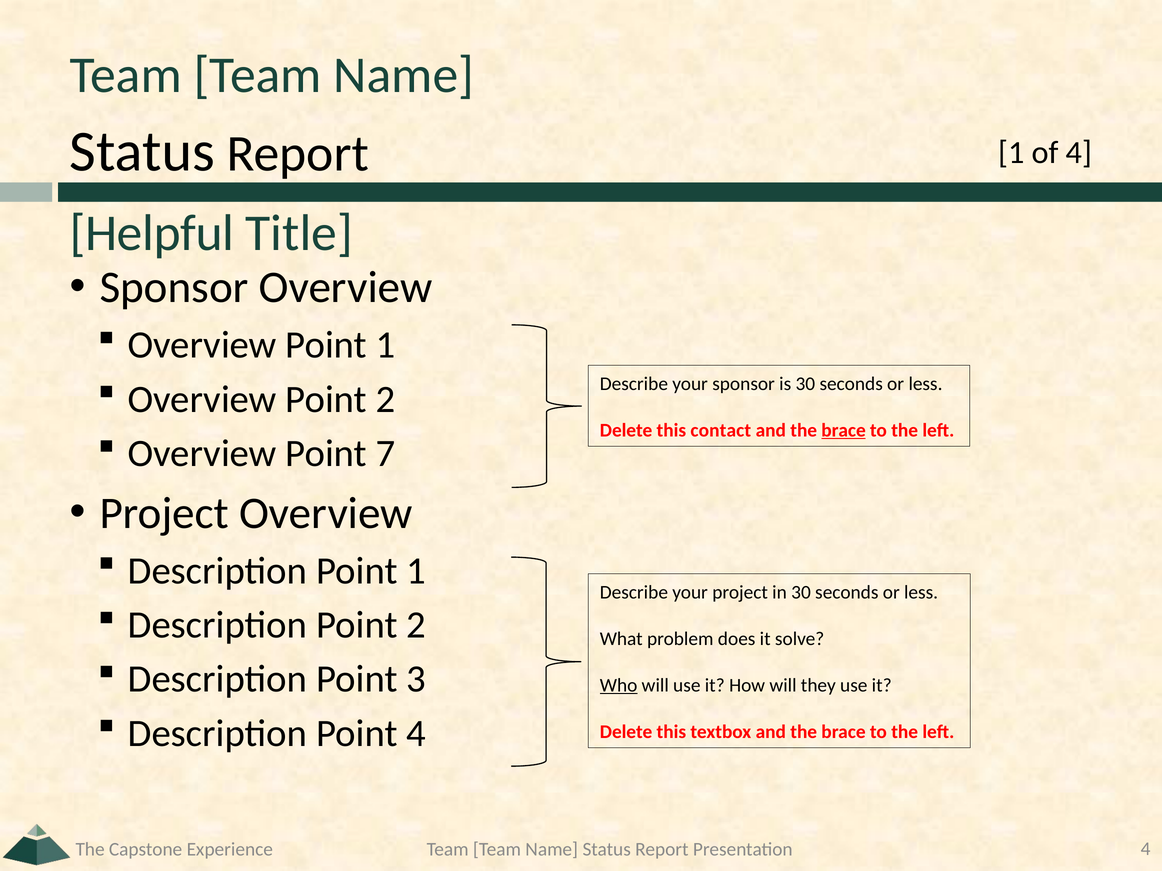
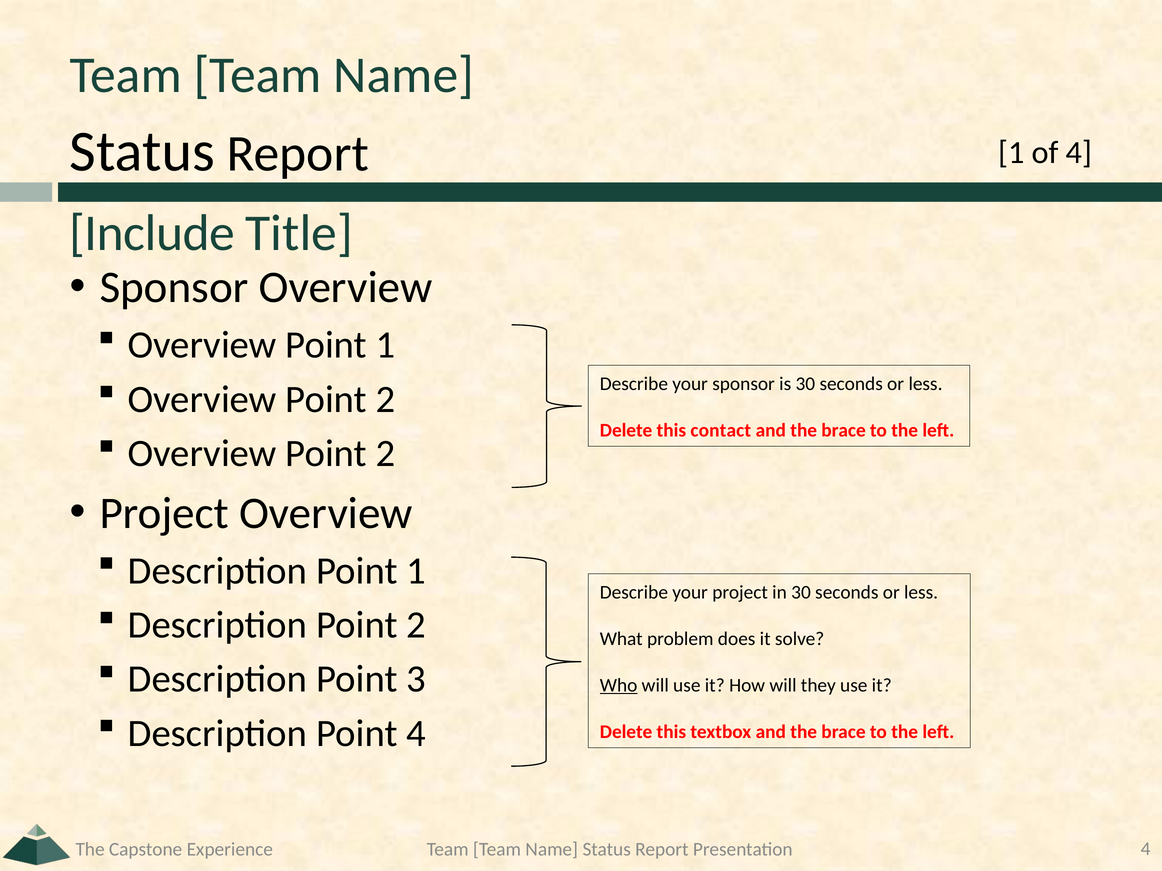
Helpful: Helpful -> Include (152, 234)
brace underline: present -> none (844, 430)
7: 7 -> 2 (385, 454)
